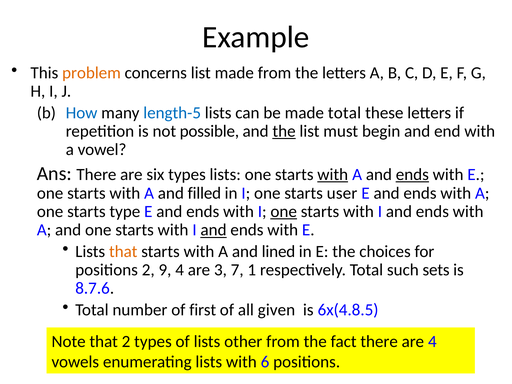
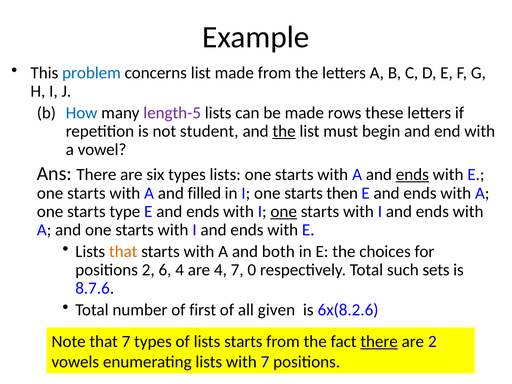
problem colour: orange -> blue (91, 73)
length-5 colour: blue -> purple (172, 113)
made total: total -> rows (345, 113)
possible: possible -> student (209, 131)
with underline: present -> none (333, 174)
user: user -> then (342, 193)
and underline: present -> none (214, 230)
lined: lined -> both (278, 251)
9: 9 -> 6 (165, 270)
are 3: 3 -> 4 (220, 270)
1: 1 -> 0 (252, 270)
6x(4.8.5: 6x(4.8.5 -> 6x(8.2.6 (348, 310)
that 2: 2 -> 7 (126, 341)
lists other: other -> starts (243, 341)
there underline: none -> present (379, 341)
are 4: 4 -> 2 (432, 341)
with 6: 6 -> 7 (265, 362)
